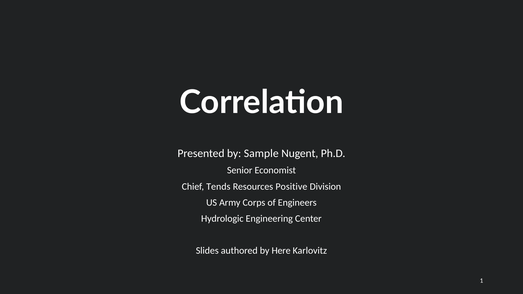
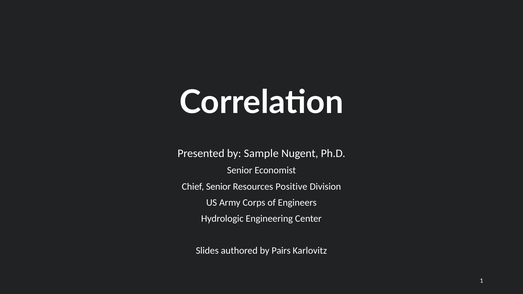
Chief Tends: Tends -> Senior (218, 187)
Here: Here -> Pairs (281, 251)
